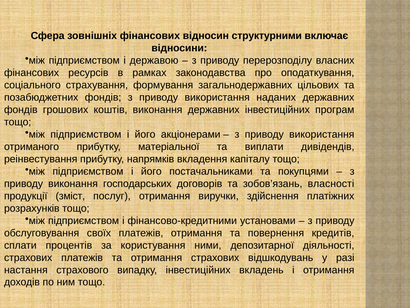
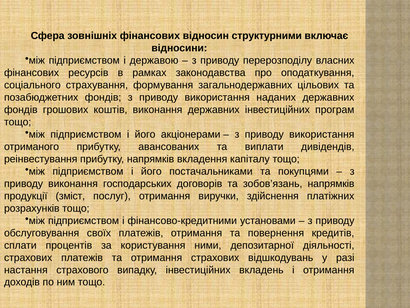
матеріальної: матеріальної -> авансованих (169, 147)
зобов’язань власності: власності -> напрямків (331, 183)
